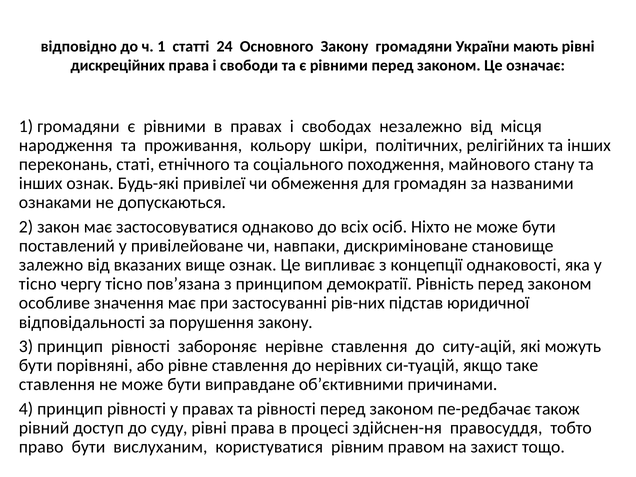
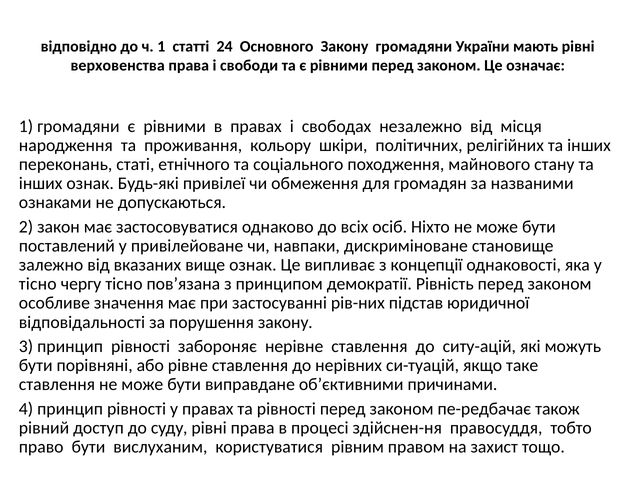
дискреційних: дискреційних -> верховенства (118, 66)
